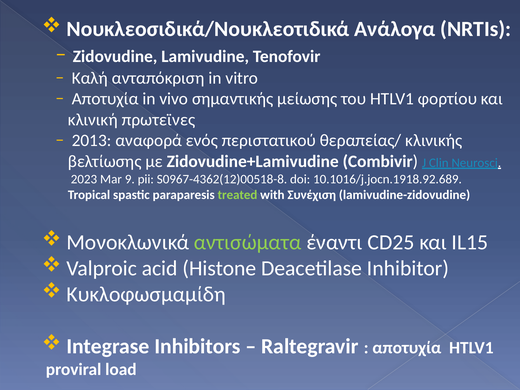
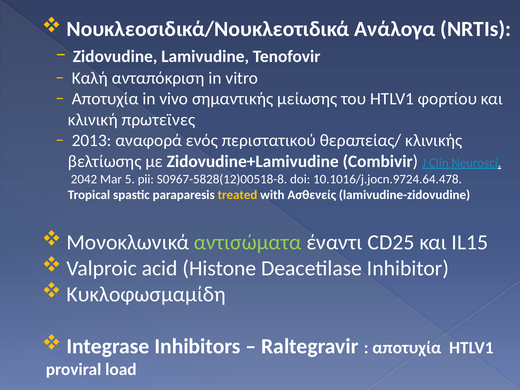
2023: 2023 -> 2042 (84, 179)
9: 9 -> 5 (130, 179)
S0967-4362(12)00518-8: S0967-4362(12)00518-8 -> S0967-5828(12)00518-8 (222, 179)
10.1016/j.jocn.1918.92.689: 10.1016/j.jocn.1918.92.689 -> 10.1016/j.jocn.9724.64.478 (388, 179)
treated colour: light green -> yellow (237, 195)
Συνέχιση: Συνέχιση -> Ασθενείς (312, 195)
